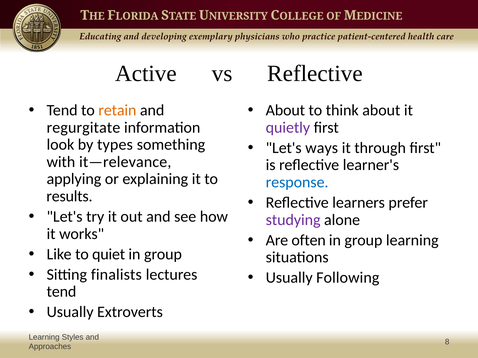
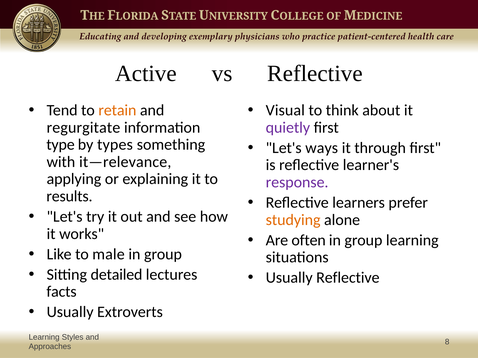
About: About -> Visual (285, 110)
look: look -> type (61, 145)
response colour: blue -> purple (297, 182)
studying colour: purple -> orange (293, 220)
quiet: quiet -> male (109, 254)
finalists: finalists -> detailed (117, 275)
Usually Following: Following -> Reflective (348, 278)
tend: tend -> facts (62, 292)
